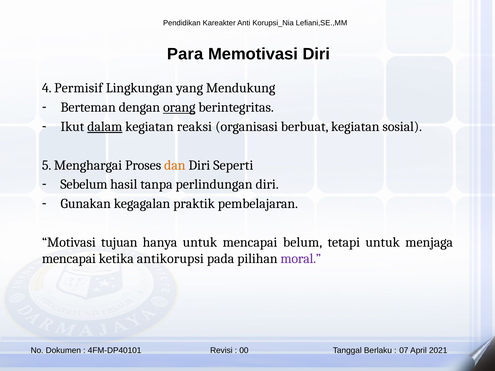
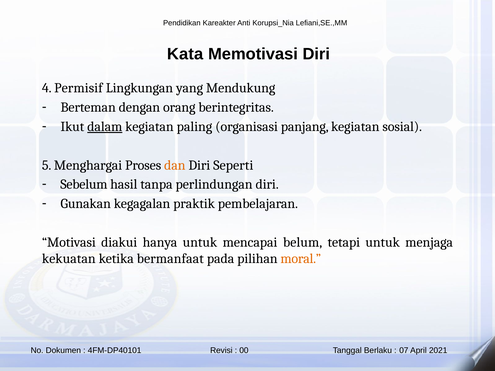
Para: Para -> Kata (185, 54)
orang underline: present -> none (179, 107)
reaksi: reaksi -> paling (194, 127)
berbuat: berbuat -> panjang (305, 127)
tujuan: tujuan -> diakui (119, 242)
mencapai: mencapai -> kekuatan (69, 259)
antikorupsi: antikorupsi -> bermanfaat (170, 259)
moral colour: purple -> orange (301, 259)
